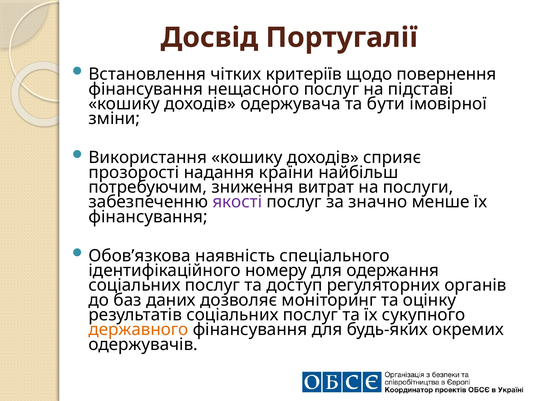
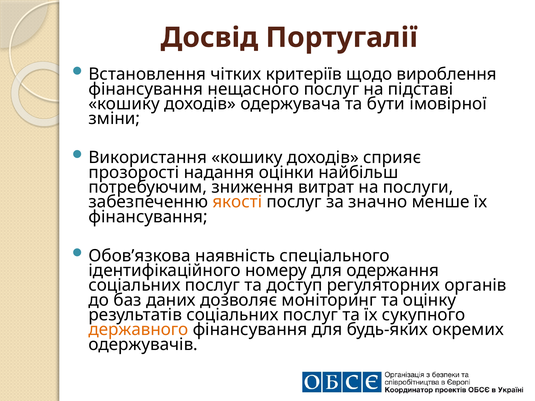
повернення: повернення -> вироблення (447, 74)
країни: країни -> оцінки (286, 173)
якості colour: purple -> orange (237, 202)
